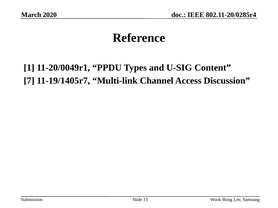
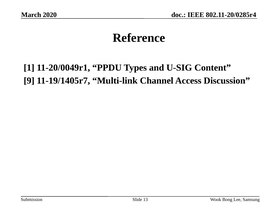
7: 7 -> 9 (29, 81)
